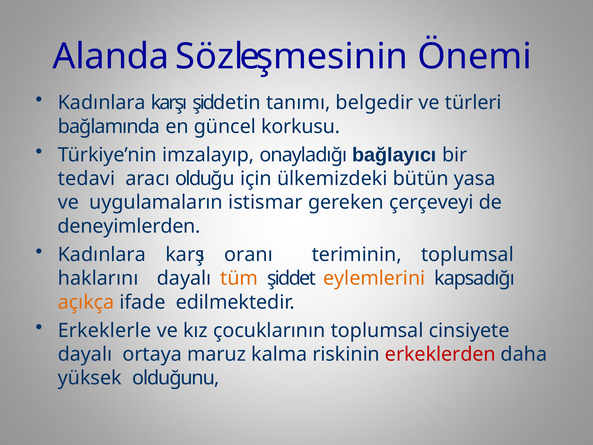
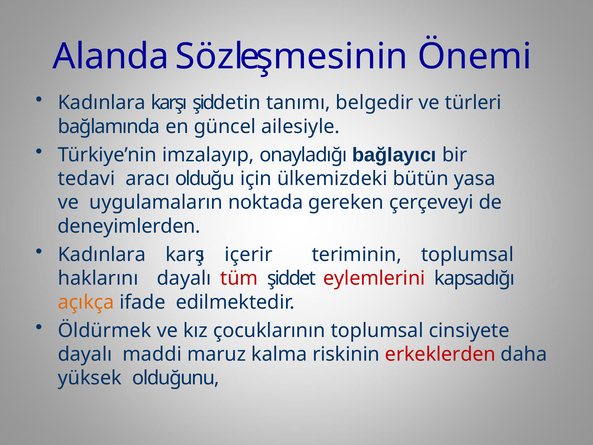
korkusu: korkusu -> ailesiyle (301, 126)
istismar: istismar -> noktada (266, 202)
oranı: oranı -> içerir (248, 255)
tüm colour: orange -> red (239, 278)
eylemlerini colour: orange -> red (374, 278)
Erkeklerle: Erkeklerle -> Öldürmek (105, 330)
ortaya: ortaya -> maddi (152, 354)
